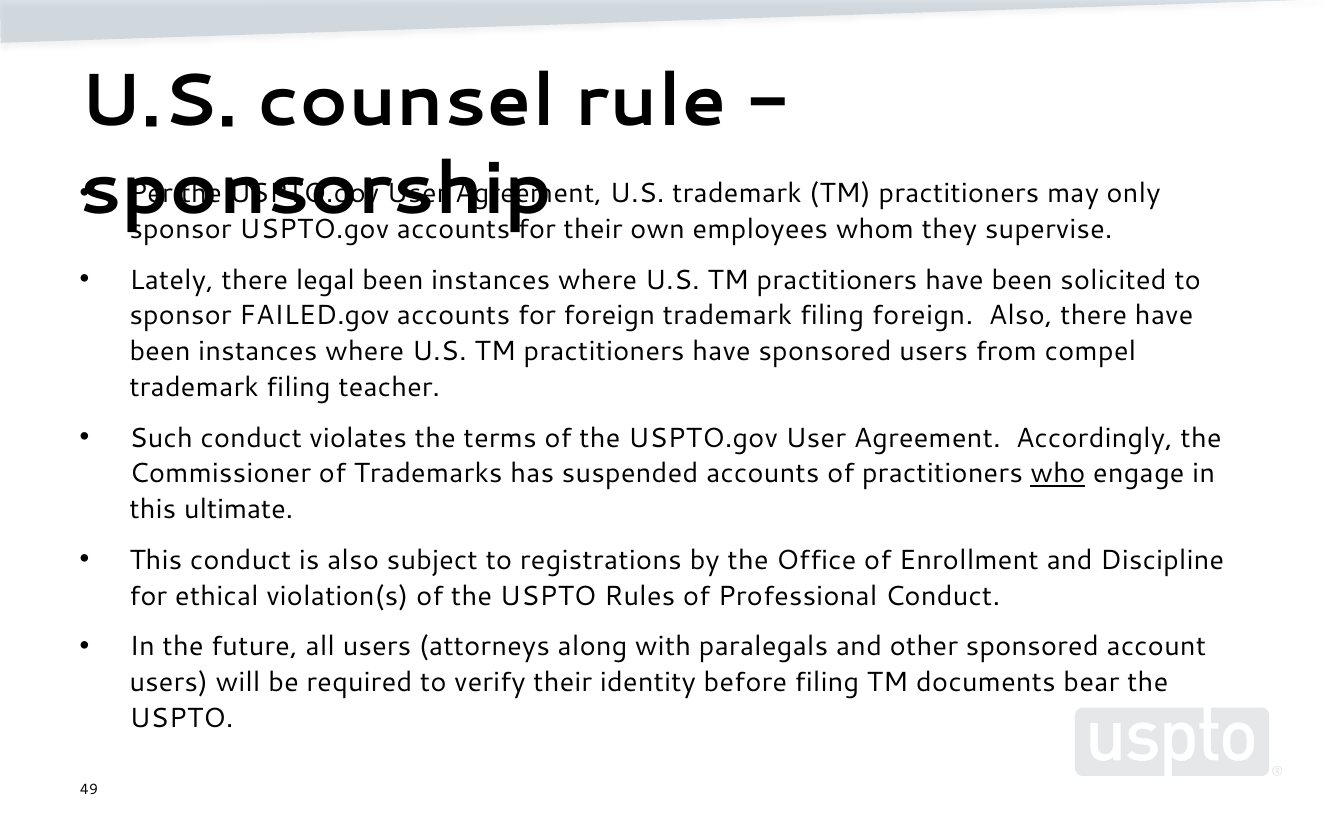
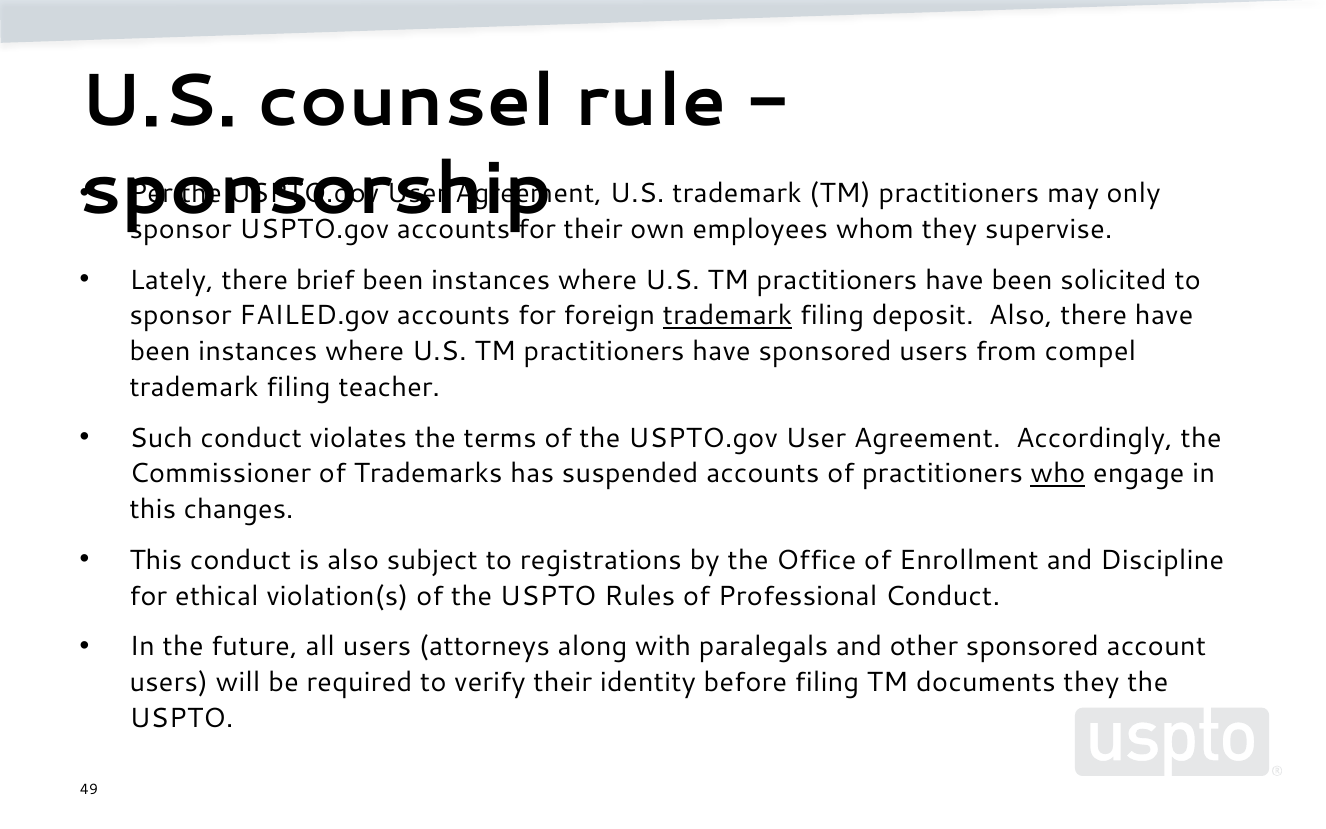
legal: legal -> brief (325, 280)
trademark underline: none -> present (727, 316)
filing foreign: foreign -> deposit (923, 316)
ultimate: ultimate -> changes (239, 509)
documents bear: bear -> they (1091, 682)
